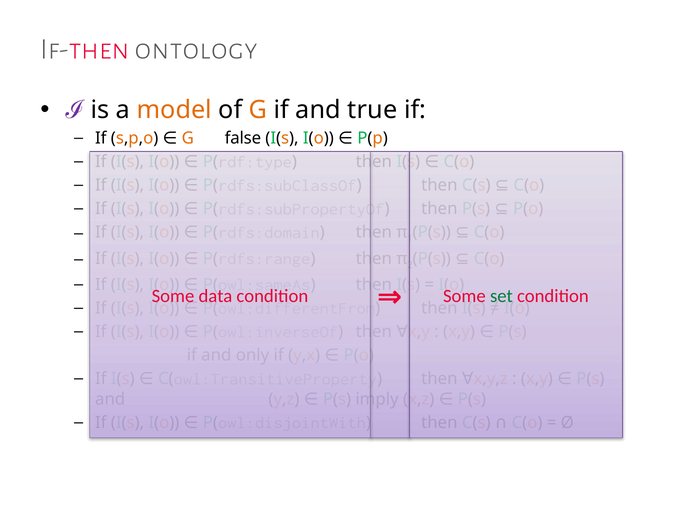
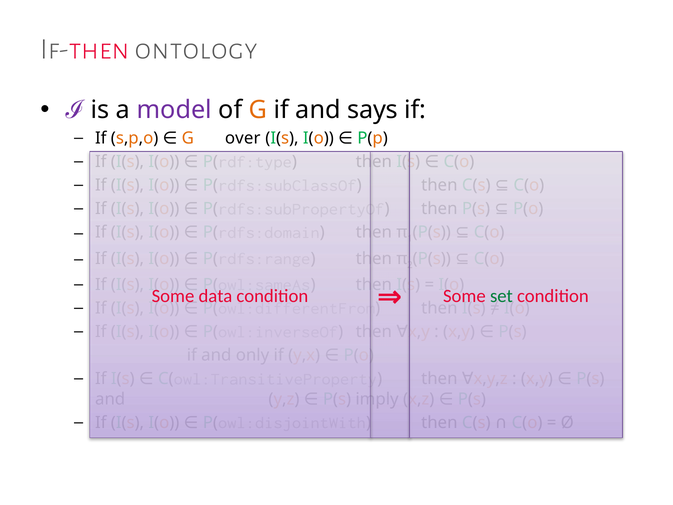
model colour: orange -> purple (174, 110)
true: true -> says (372, 110)
false: false -> over (243, 138)
